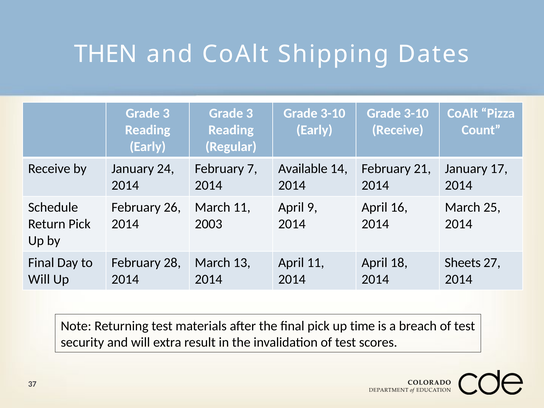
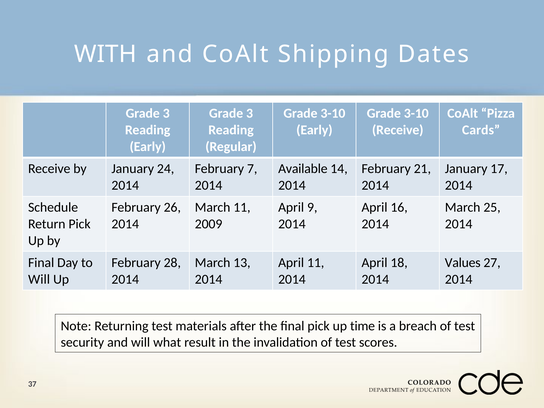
THEN: THEN -> WITH (106, 54)
Count: Count -> Cards (481, 130)
2003: 2003 -> 2009 (209, 224)
Sheets: Sheets -> Values (463, 263)
extra: extra -> what (167, 342)
